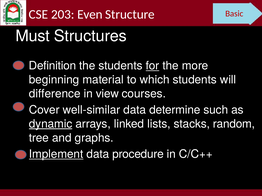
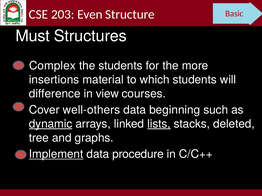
Definition: Definition -> Complex (52, 66)
for underline: present -> none (153, 66)
beginning: beginning -> insertions (54, 80)
well-similar: well-similar -> well-others (91, 110)
determine: determine -> beginning (175, 110)
lists underline: none -> present (159, 124)
random: random -> deleted (234, 124)
